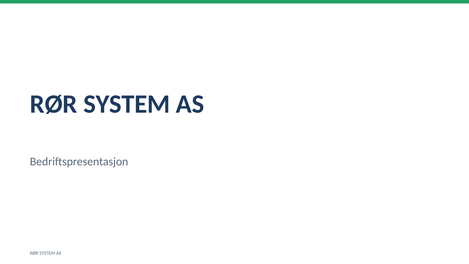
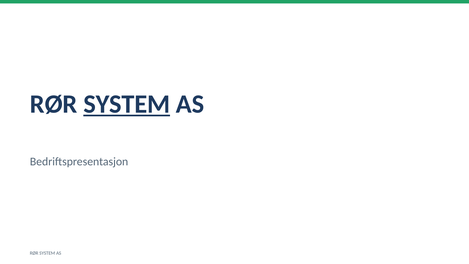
SYSTEM underline: none -> present (127, 104)
